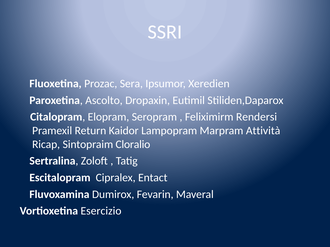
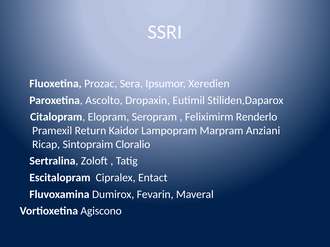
Rendersi: Rendersi -> Renderlo (257, 117)
Attività: Attività -> Anziani (263, 131)
Esercizio: Esercizio -> Agiscono (101, 211)
